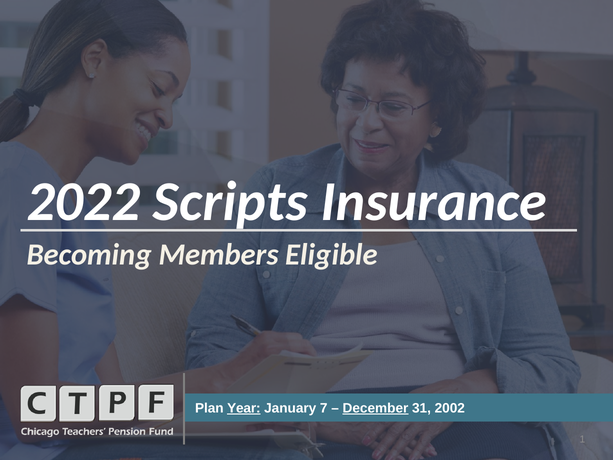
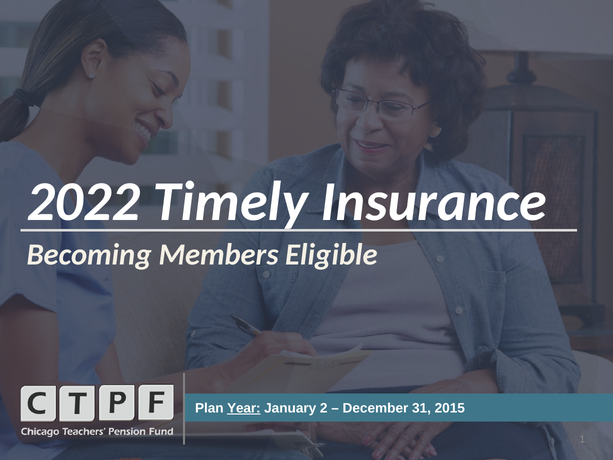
Scripts: Scripts -> Timely (231, 201)
7: 7 -> 2 (324, 408)
December underline: present -> none (375, 408)
2002: 2002 -> 2015 (450, 408)
